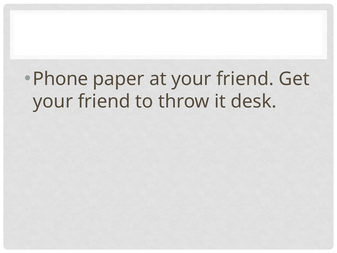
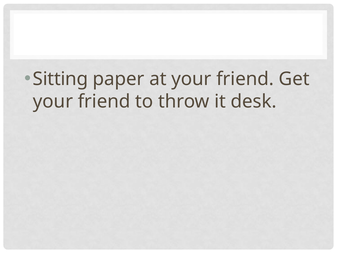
Phone: Phone -> Sitting (60, 79)
